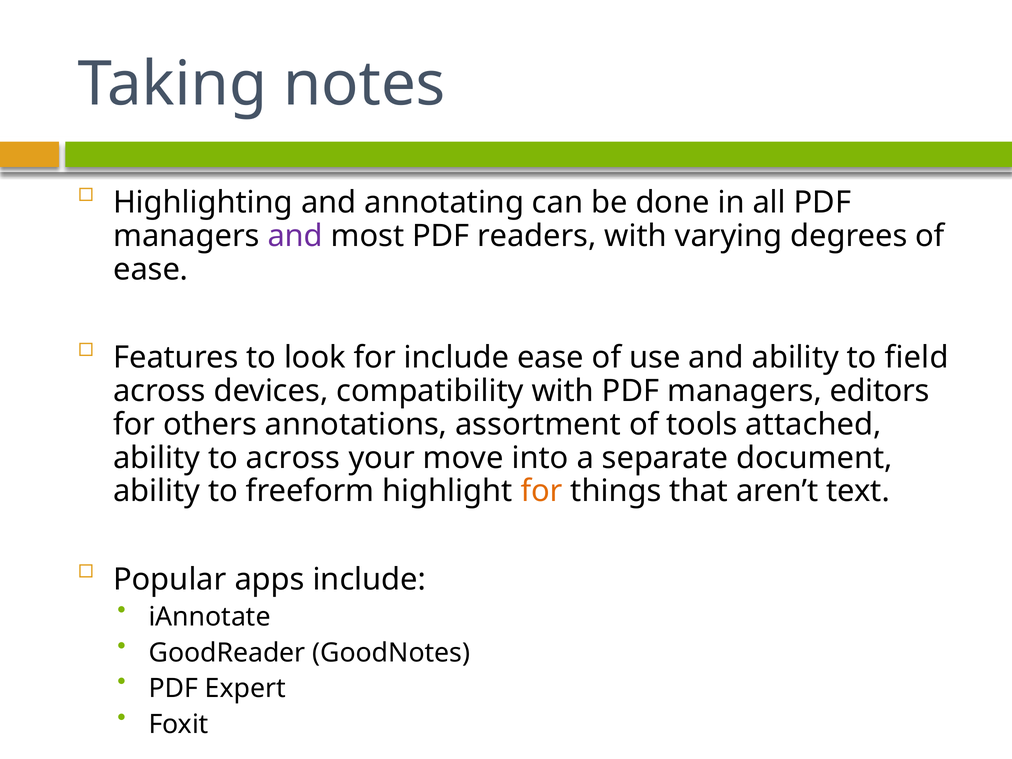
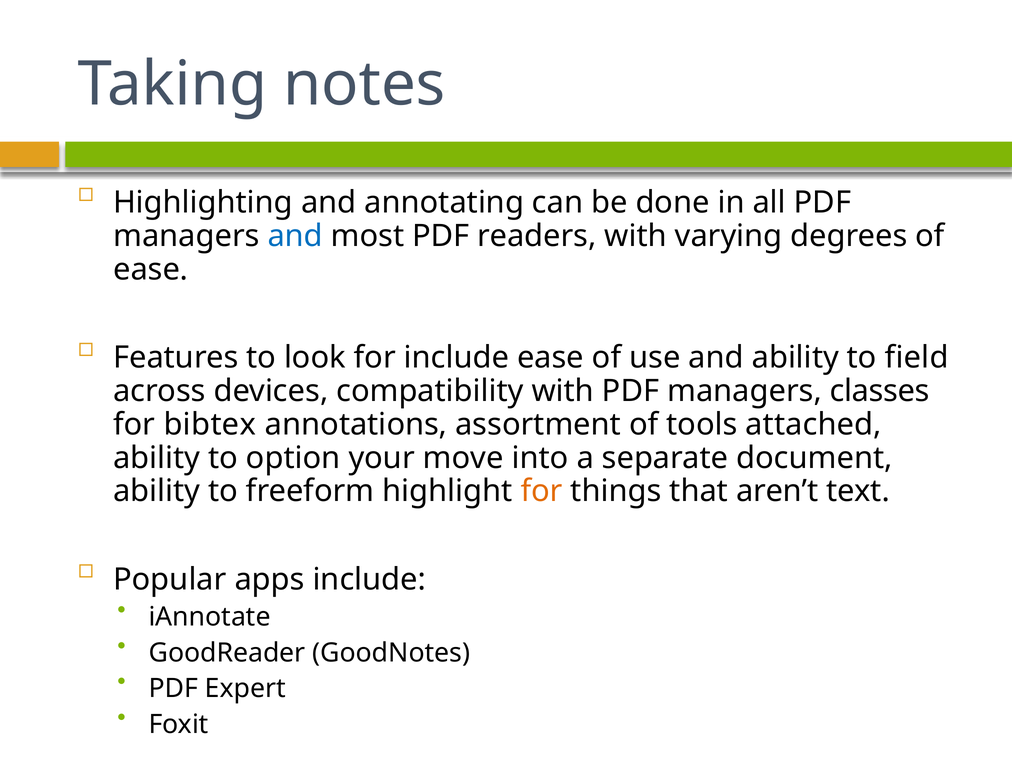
and colour: purple -> blue (295, 236)
editors: editors -> classes (880, 391)
others: others -> bibtex (210, 425)
to across: across -> option (293, 458)
